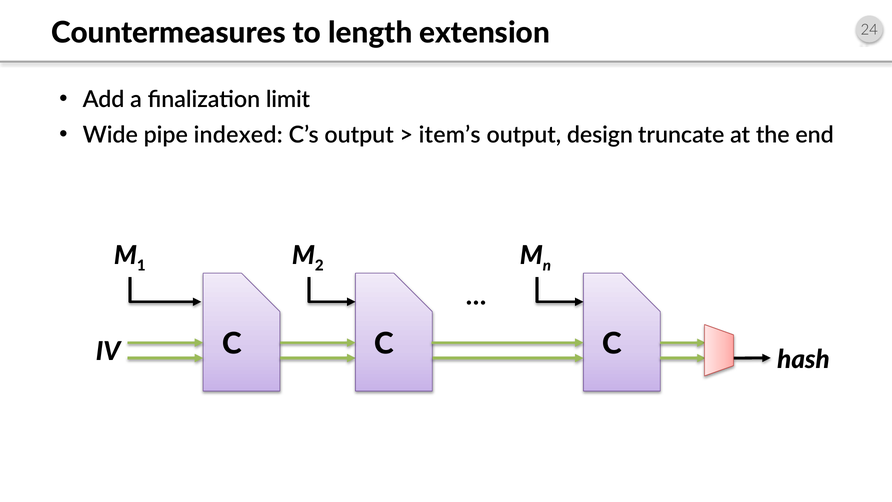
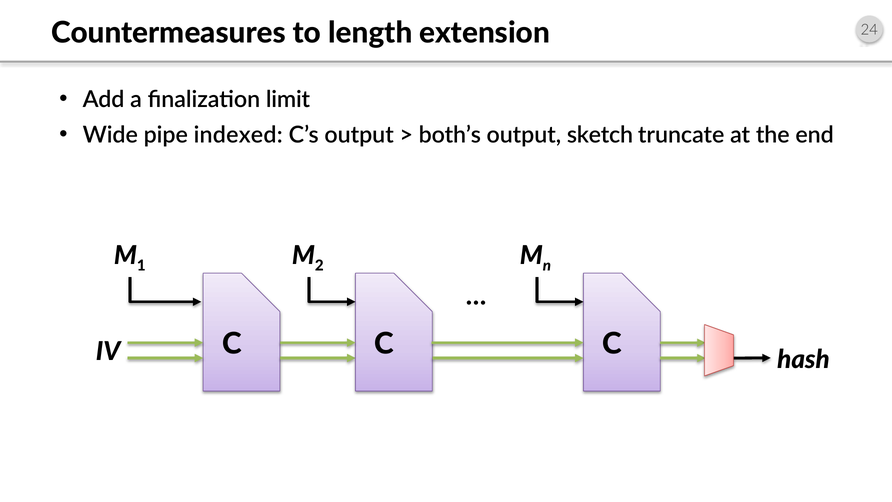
item’s: item’s -> both’s (450, 135)
design: design -> sketch (600, 135)
